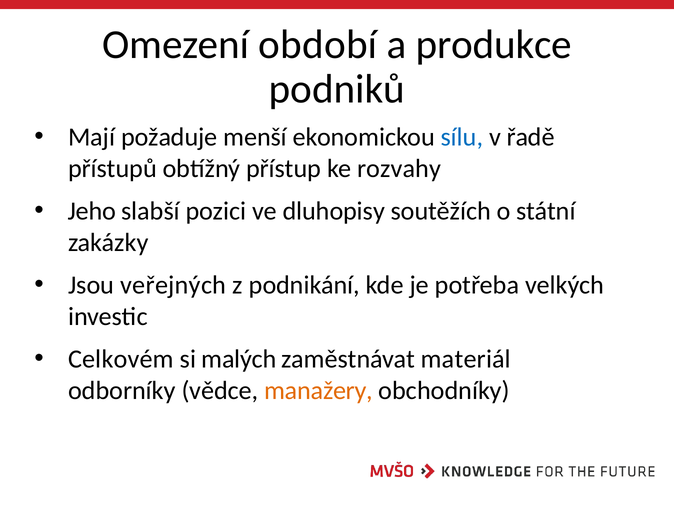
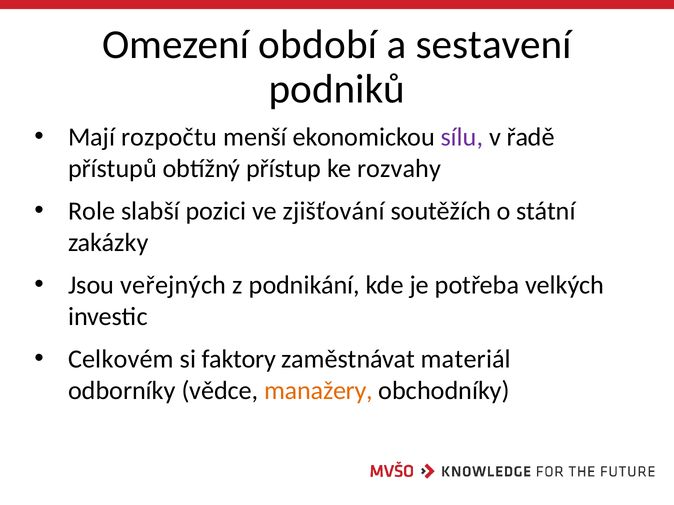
produkce: produkce -> sestavení (494, 45)
požaduje: požaduje -> rozpočtu (169, 137)
sílu colour: blue -> purple (462, 137)
Jeho: Jeho -> Role (92, 211)
dluhopisy: dluhopisy -> zjišťování (334, 211)
malých: malých -> faktory (239, 360)
